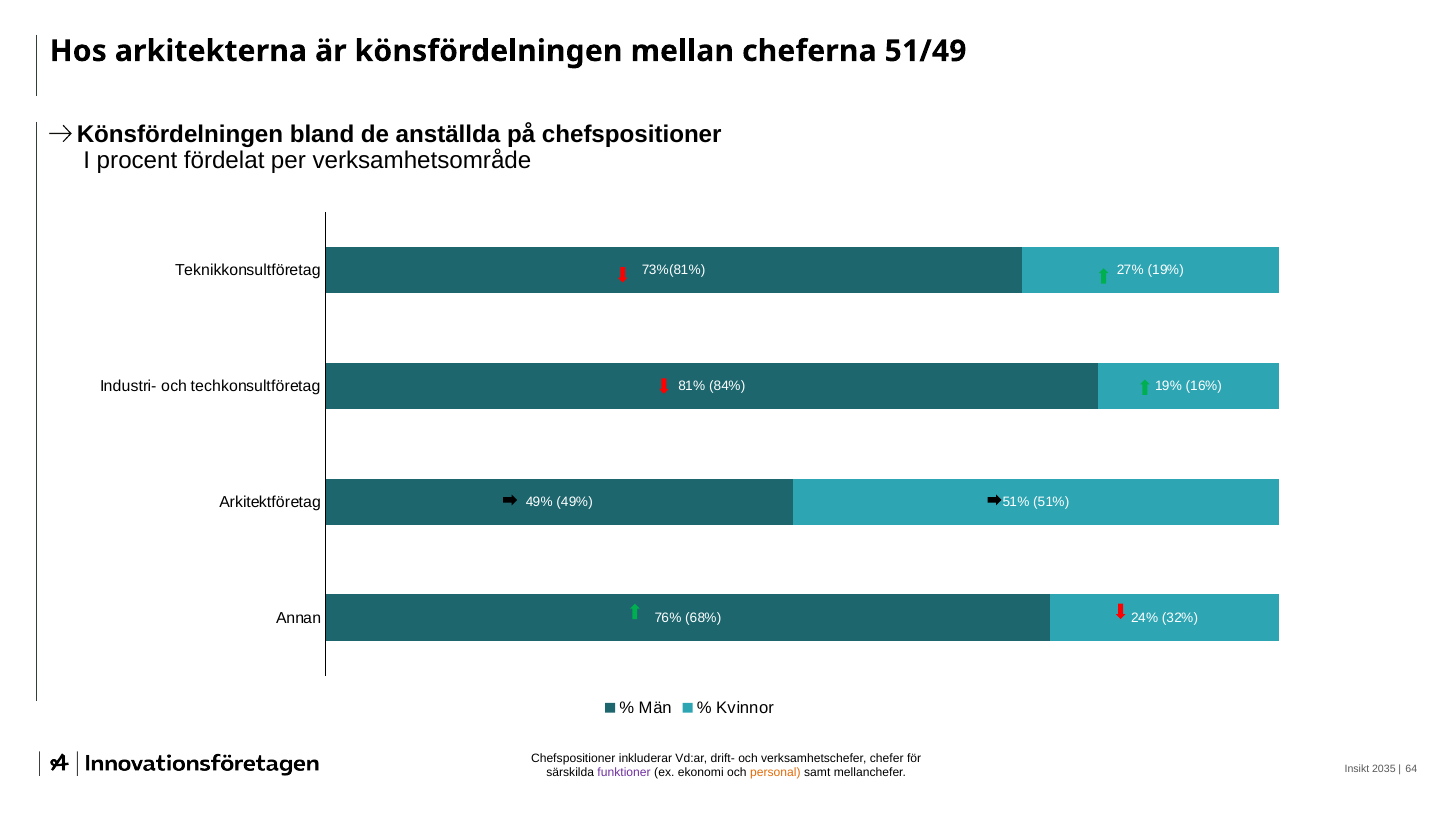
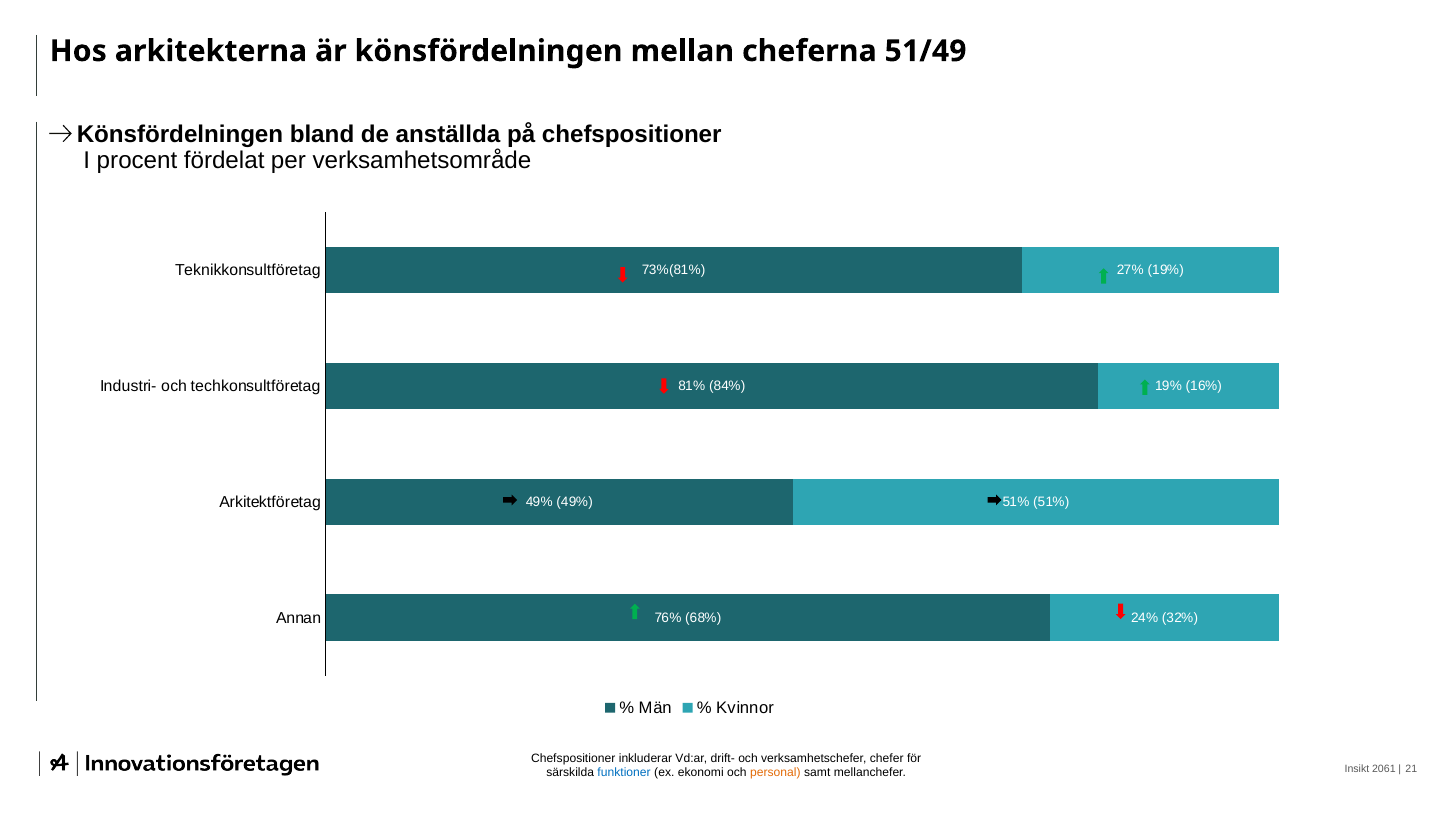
2035: 2035 -> 2061 (1384, 769)
64: 64 -> 21 (1411, 769)
funktioner colour: purple -> blue (624, 773)
